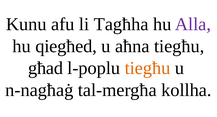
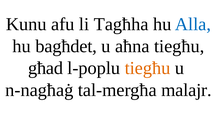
Alla colour: purple -> blue (193, 24)
qiegħed: qiegħed -> bagħdet (66, 46)
kollha: kollha -> malajr (186, 90)
